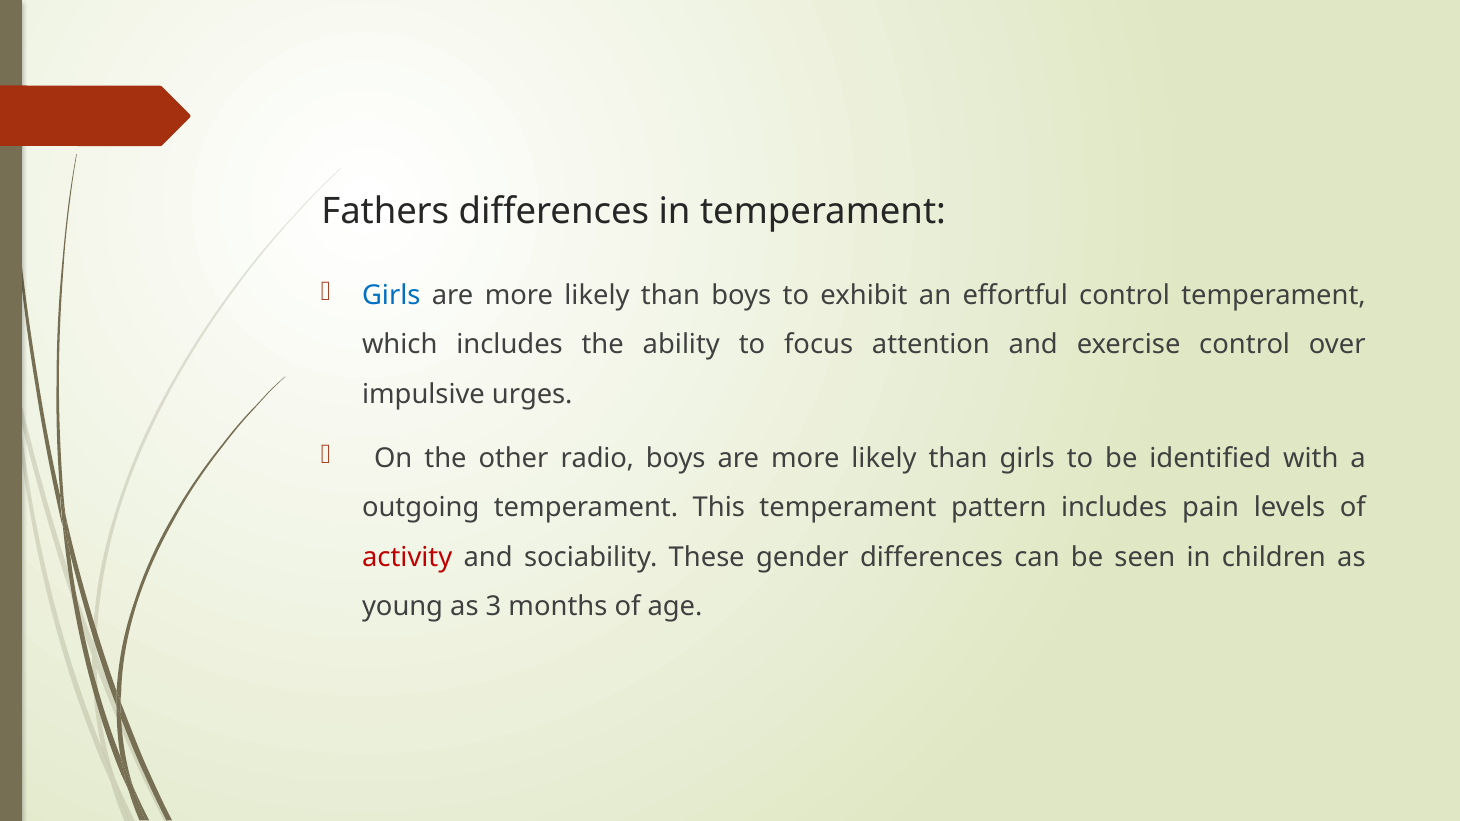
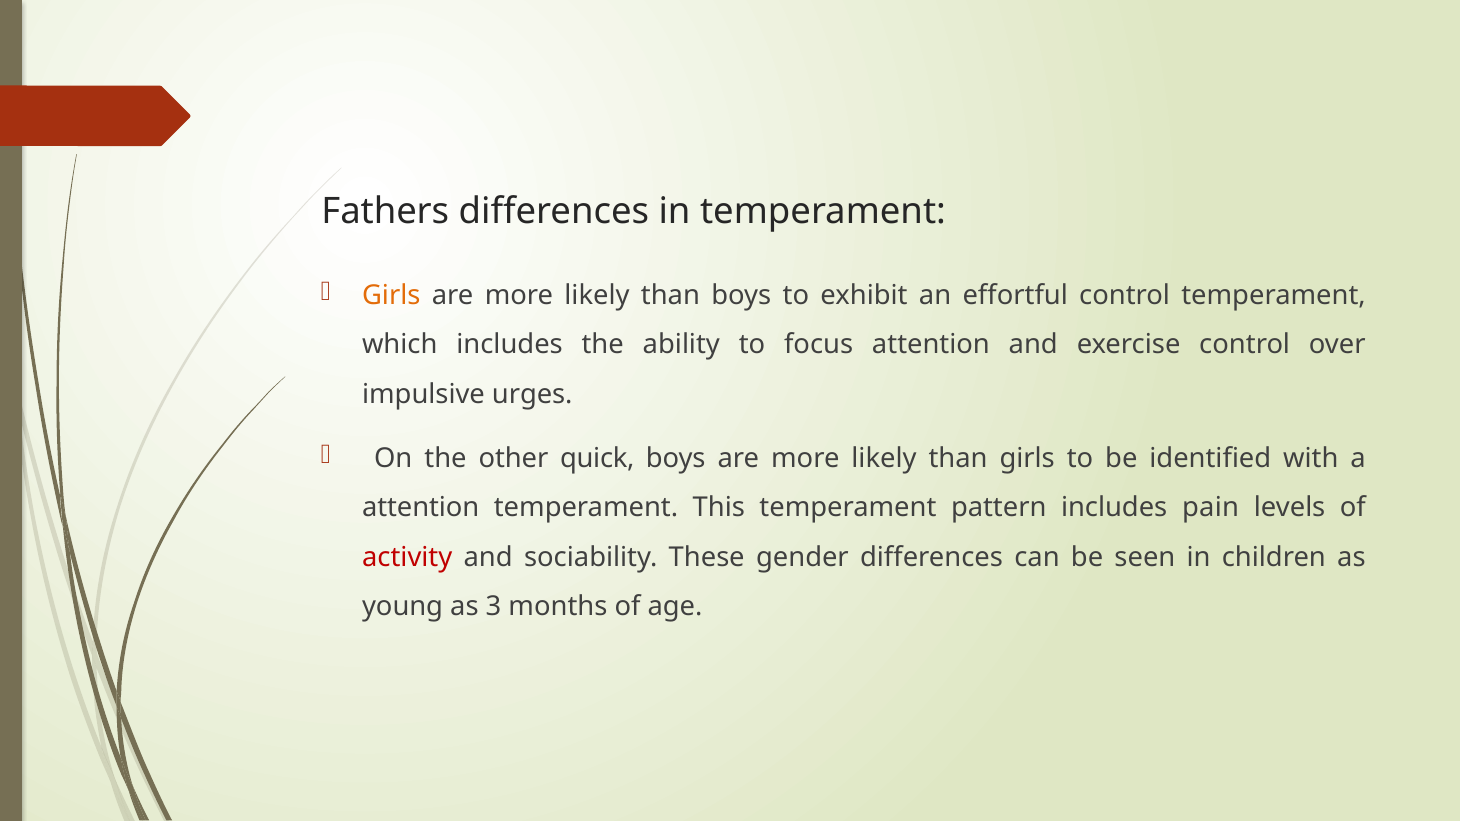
Girls colour: blue -> orange (391, 296)
radio: radio -> quick (597, 459)
outgoing: outgoing -> attention (421, 508)
